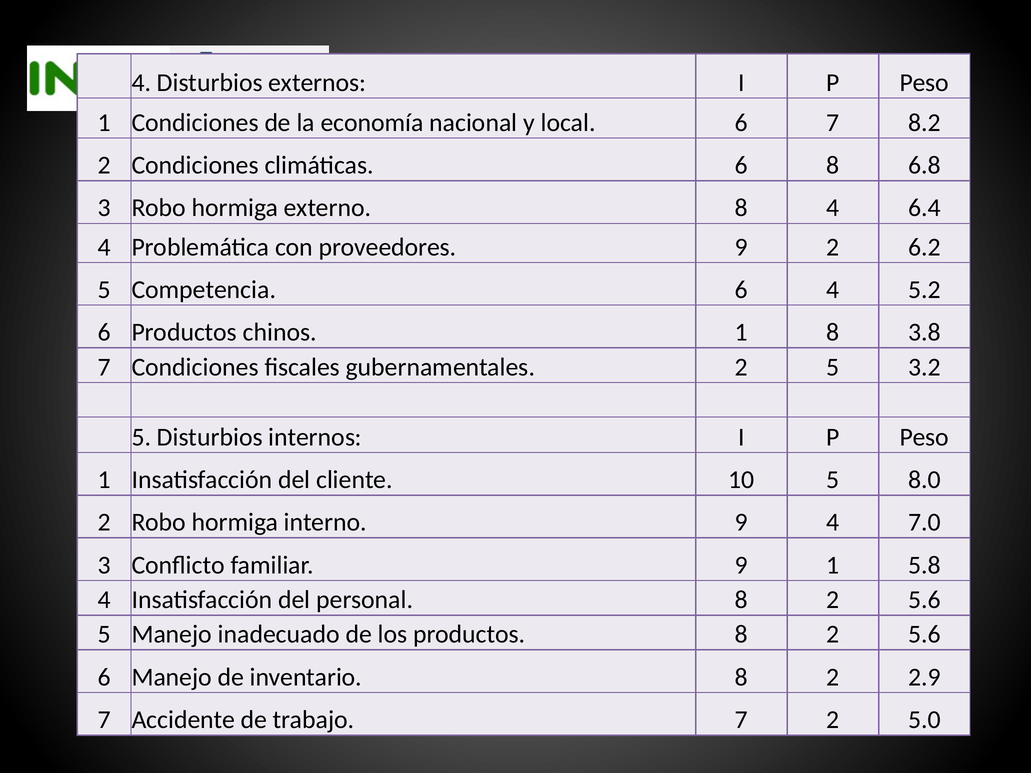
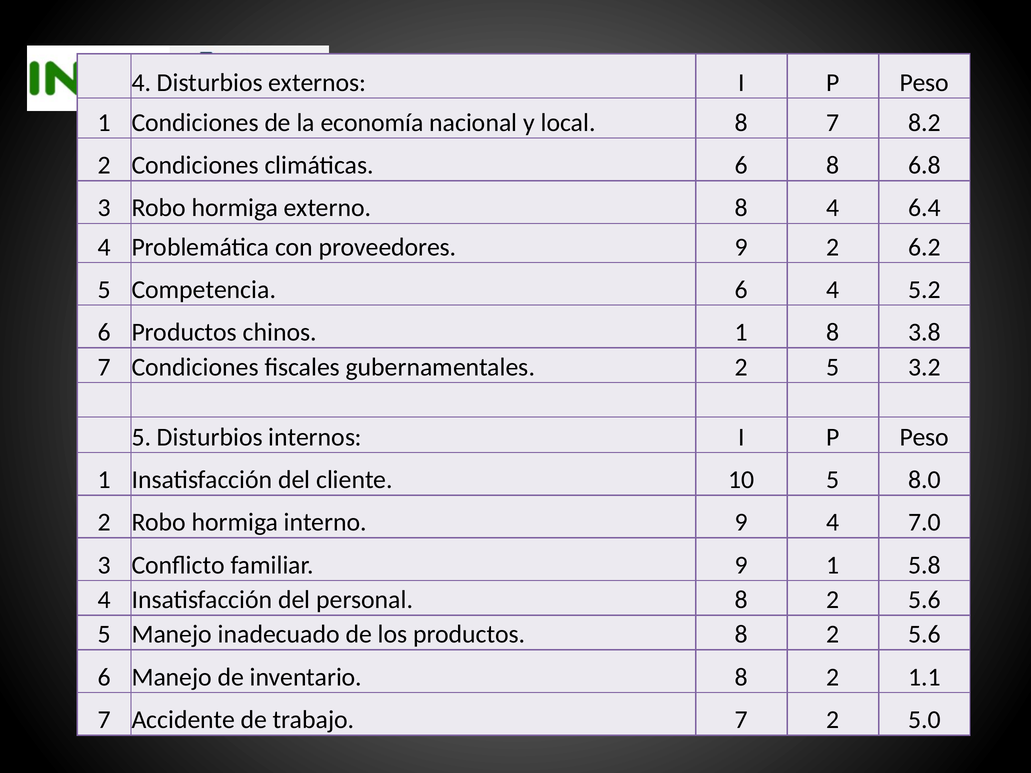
local 6: 6 -> 8 (741, 123)
2.9: 2.9 -> 1.1 (924, 677)
